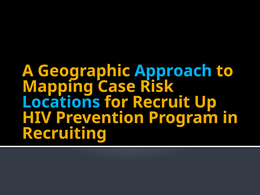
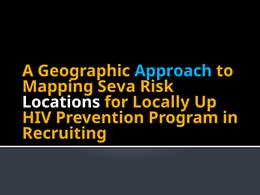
Case: Case -> Seva (117, 87)
Locations colour: light blue -> white (61, 102)
Recruit: Recruit -> Locally (161, 102)
